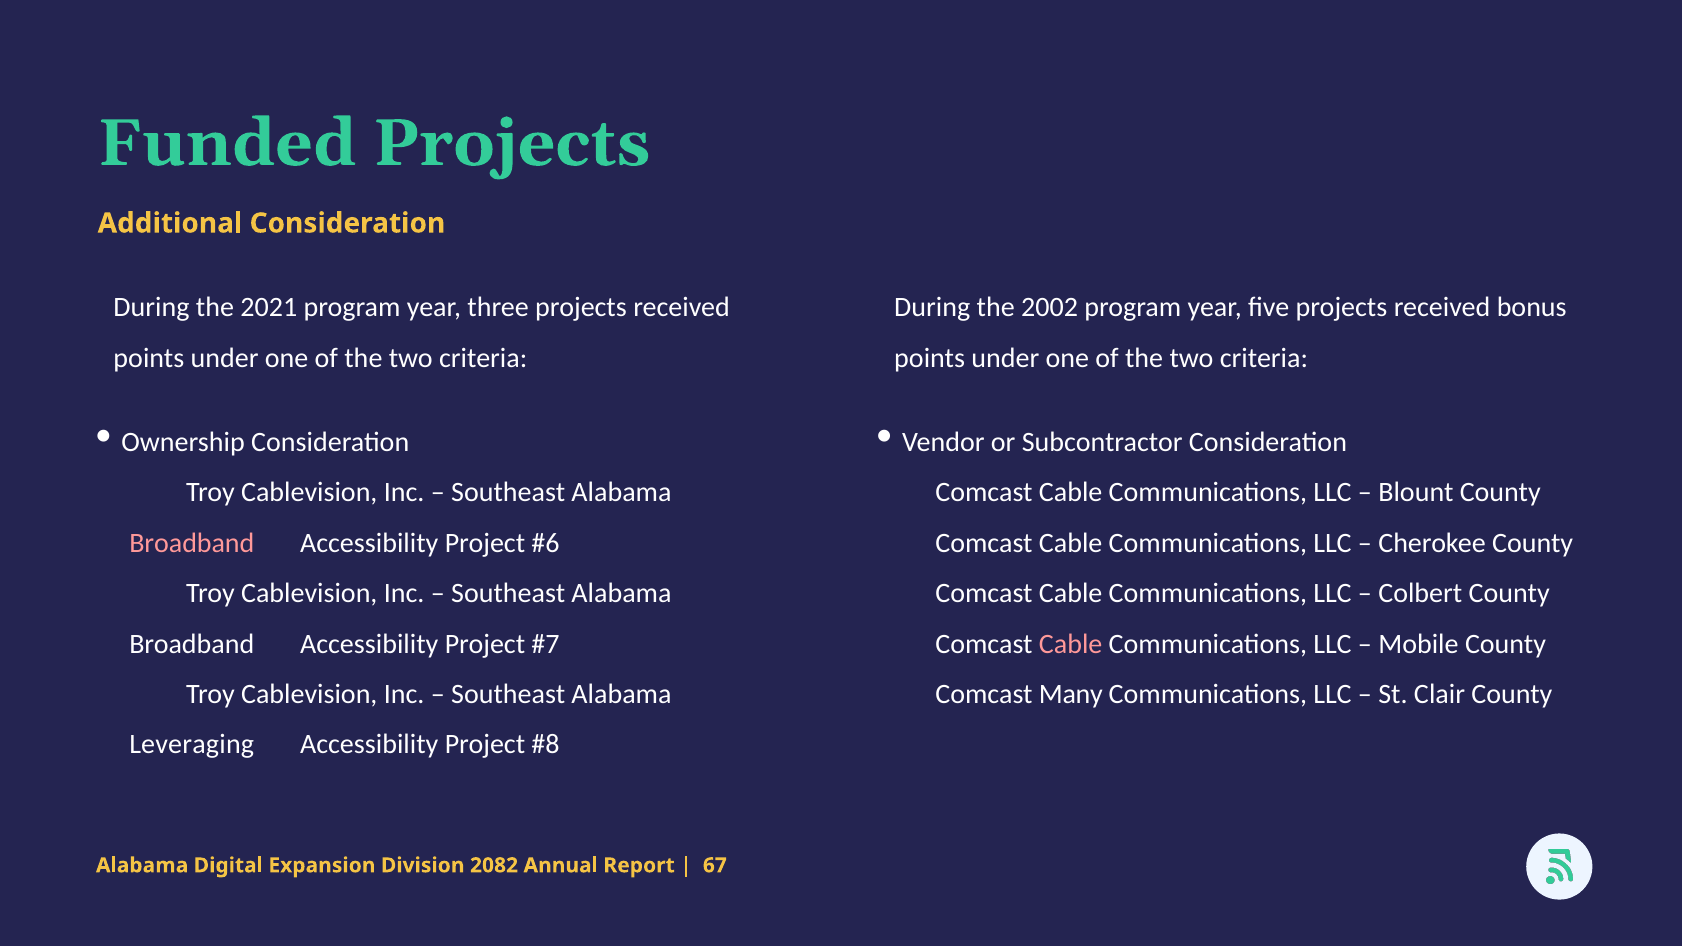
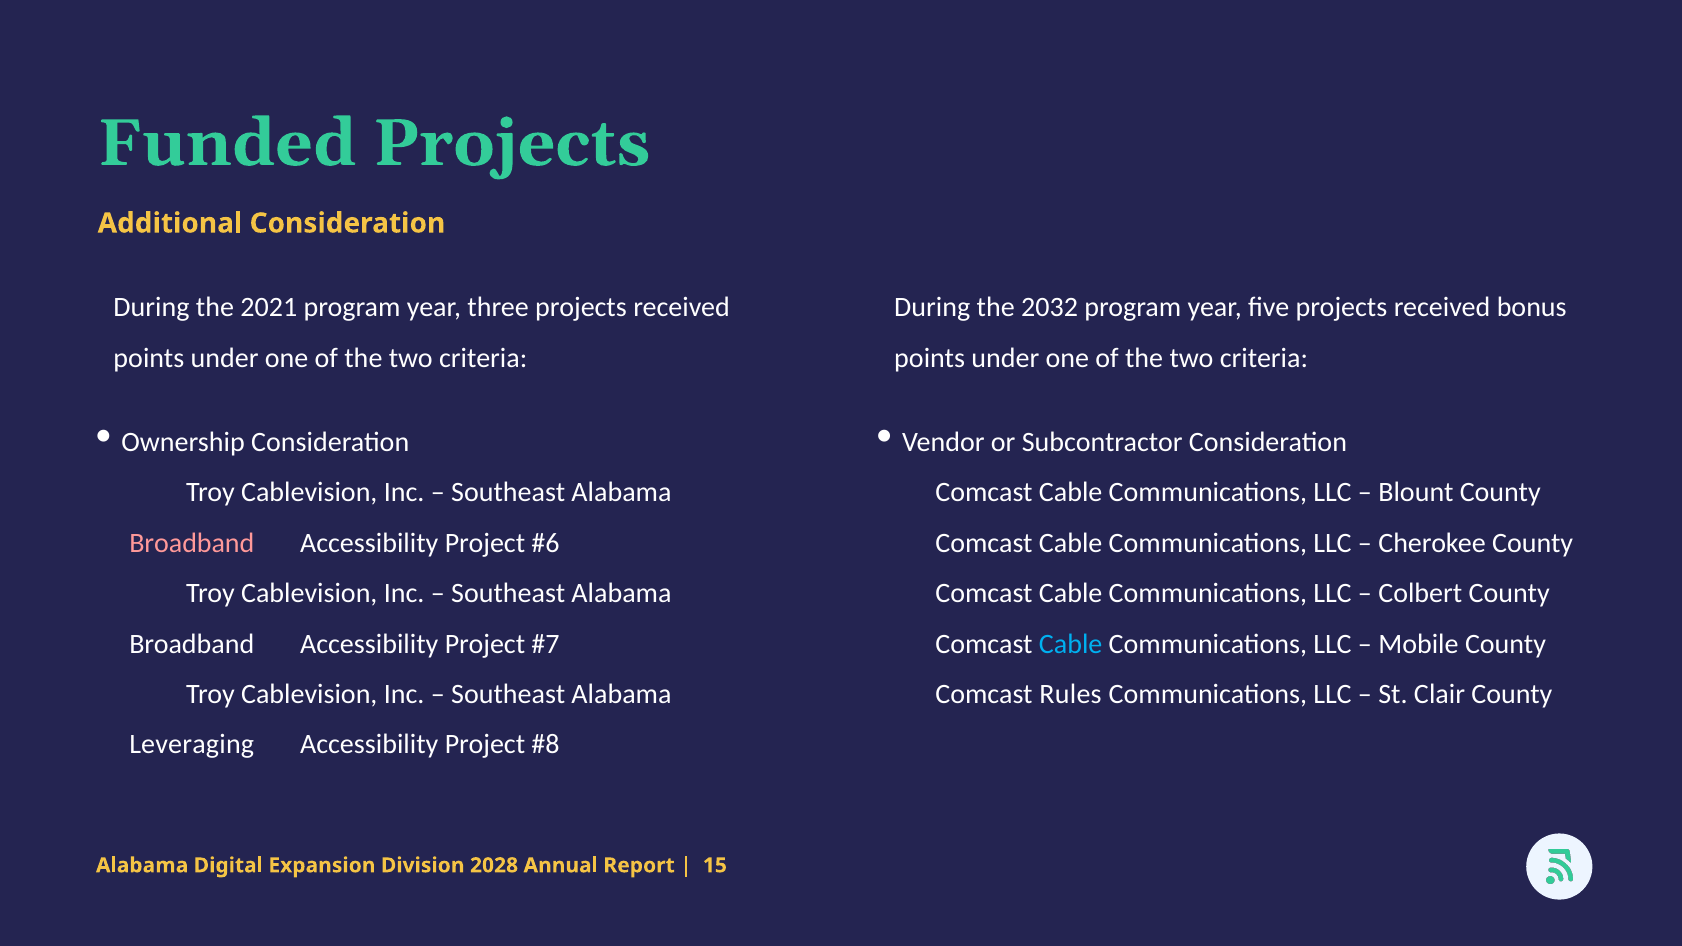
2002: 2002 -> 2032 (1050, 307)
Cable colour: pink -> light blue (1071, 644)
Many: Many -> Rules (1071, 694)
2082: 2082 -> 2028 (494, 866)
67: 67 -> 15 (715, 866)
